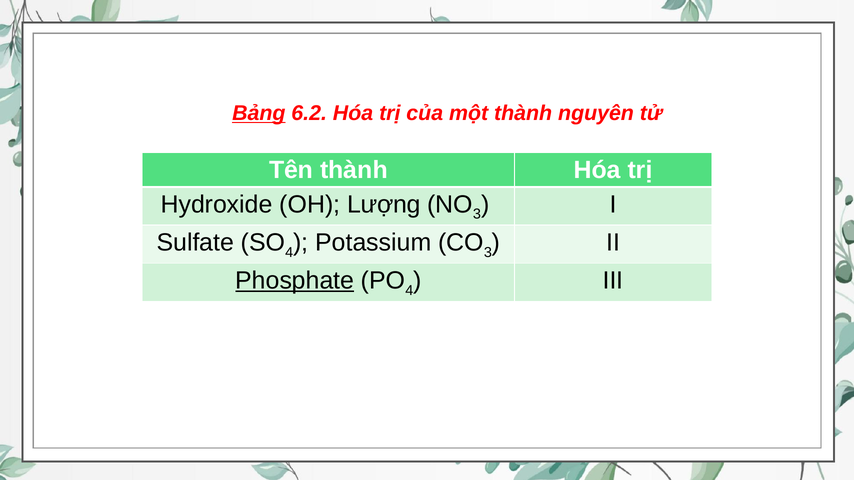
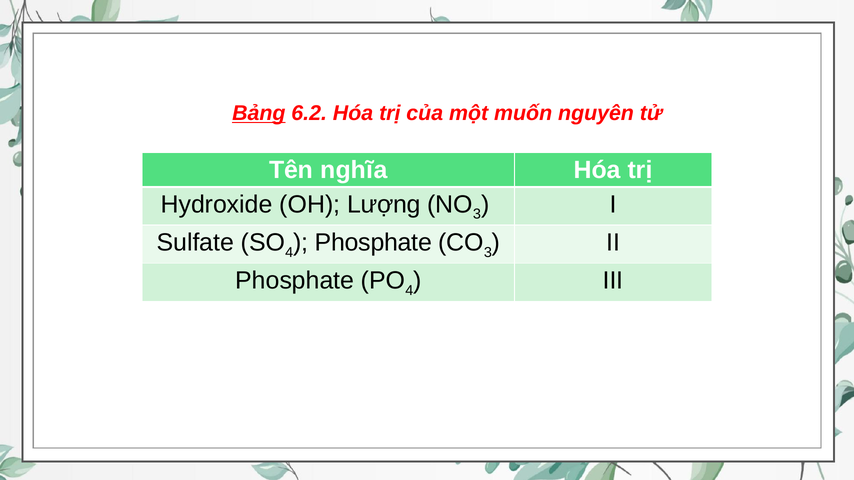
một thành: thành -> muốn (523, 113)
Tên thành: thành -> nghĩa (354, 170)
Potassium: Potassium -> Phosphate (373, 243)
Phosphate underline: present -> none (295, 281)
